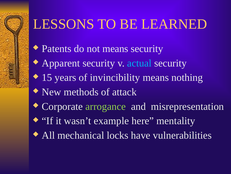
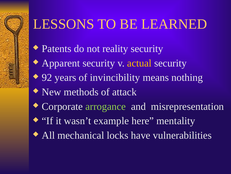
not means: means -> reality (115, 48)
actual colour: light blue -> yellow (139, 63)
15: 15 -> 92 (47, 77)
